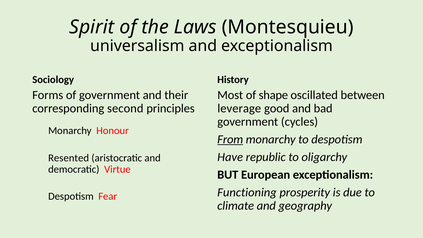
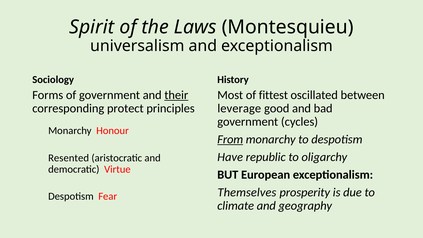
their underline: none -> present (176, 95)
shape: shape -> fittest (273, 95)
second: second -> protect (125, 108)
Functioning: Functioning -> Themselves (247, 193)
